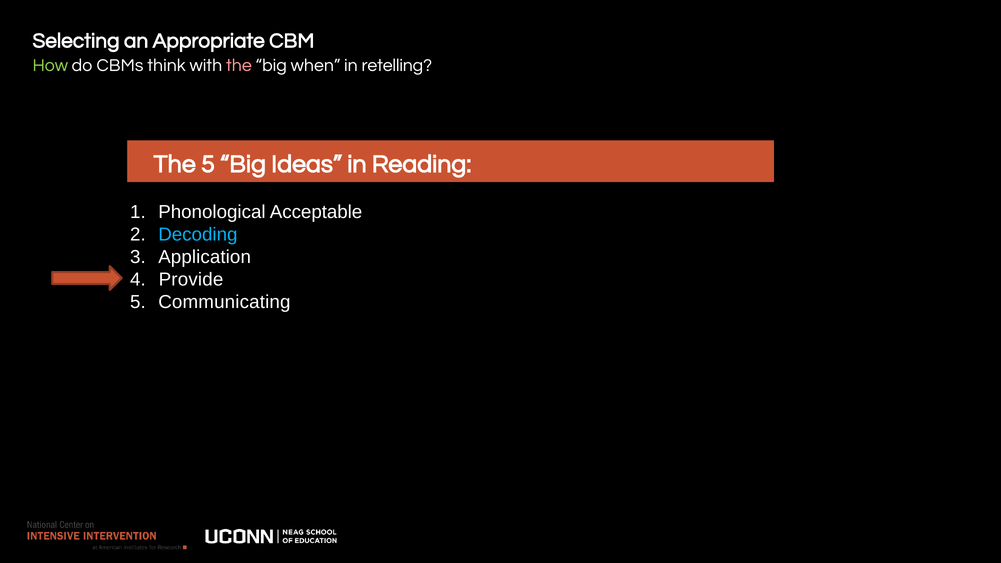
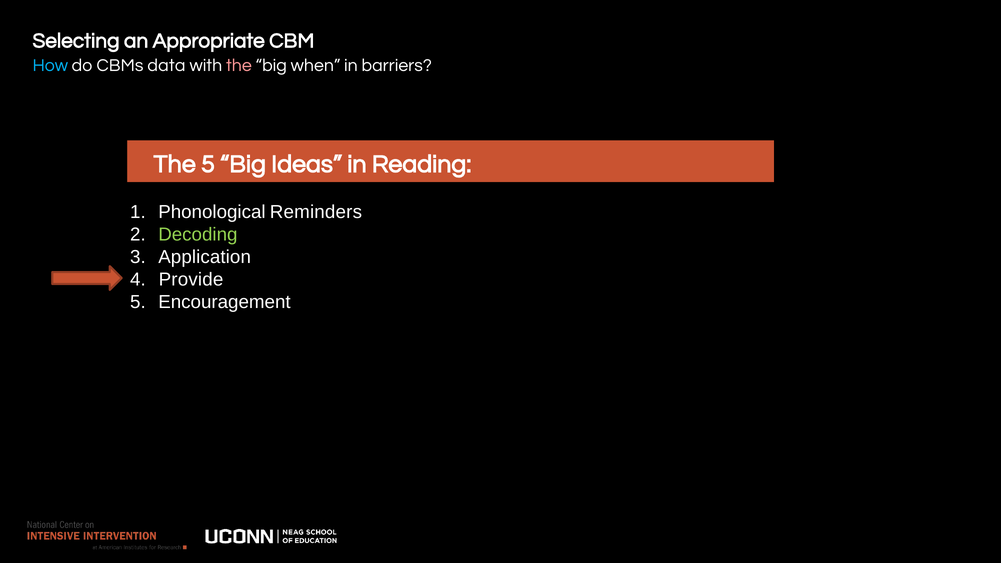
How colour: light green -> light blue (50, 66)
think: think -> data (166, 66)
retelling: retelling -> barriers (397, 66)
Acceptable: Acceptable -> Reminders (316, 212)
Decoding colour: light blue -> light green (198, 234)
Communicating: Communicating -> Encouragement (224, 302)
